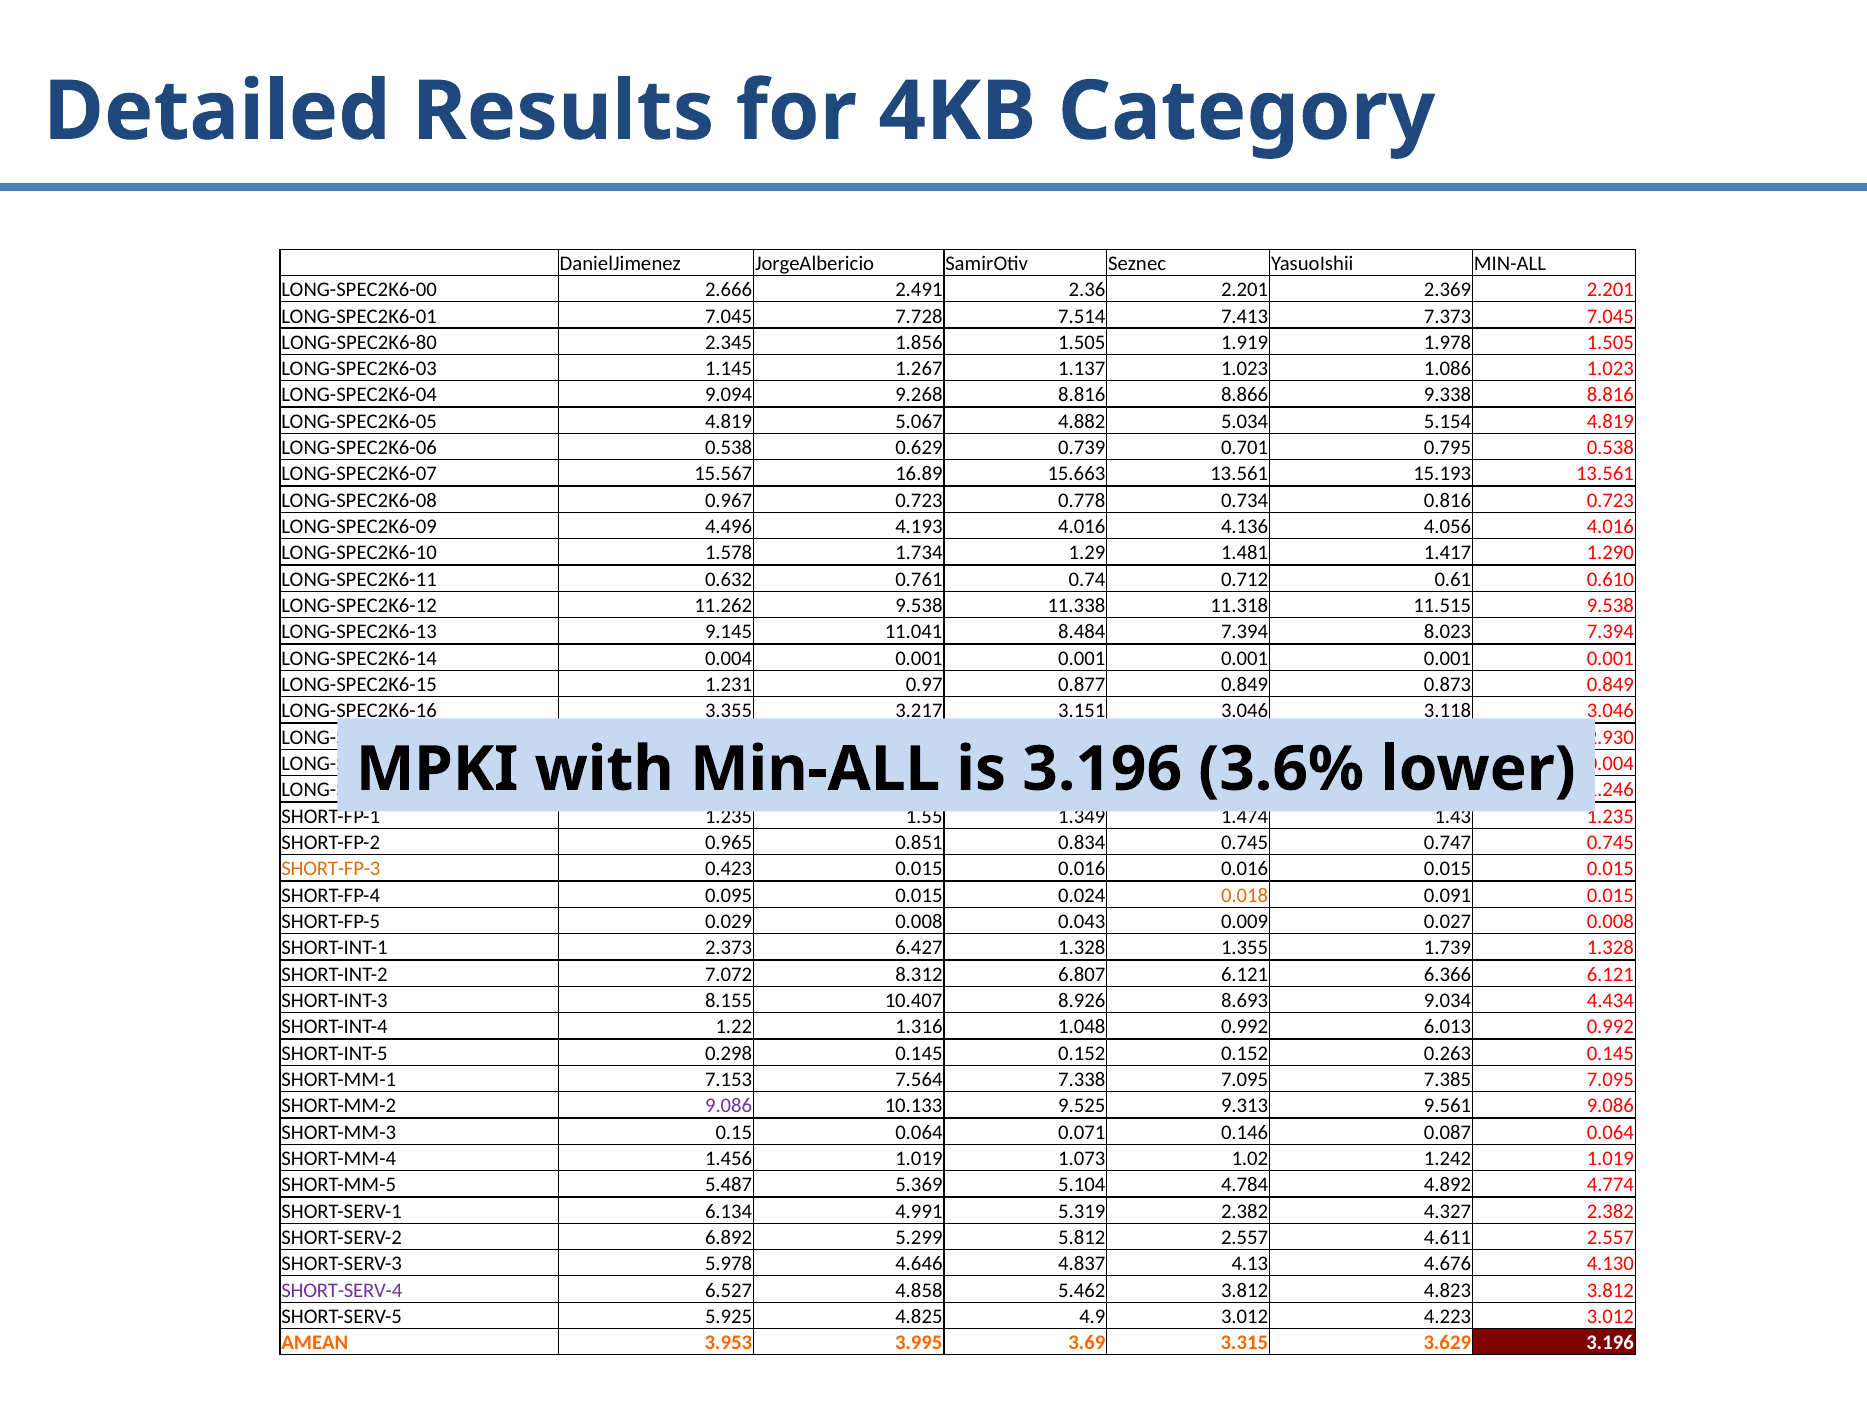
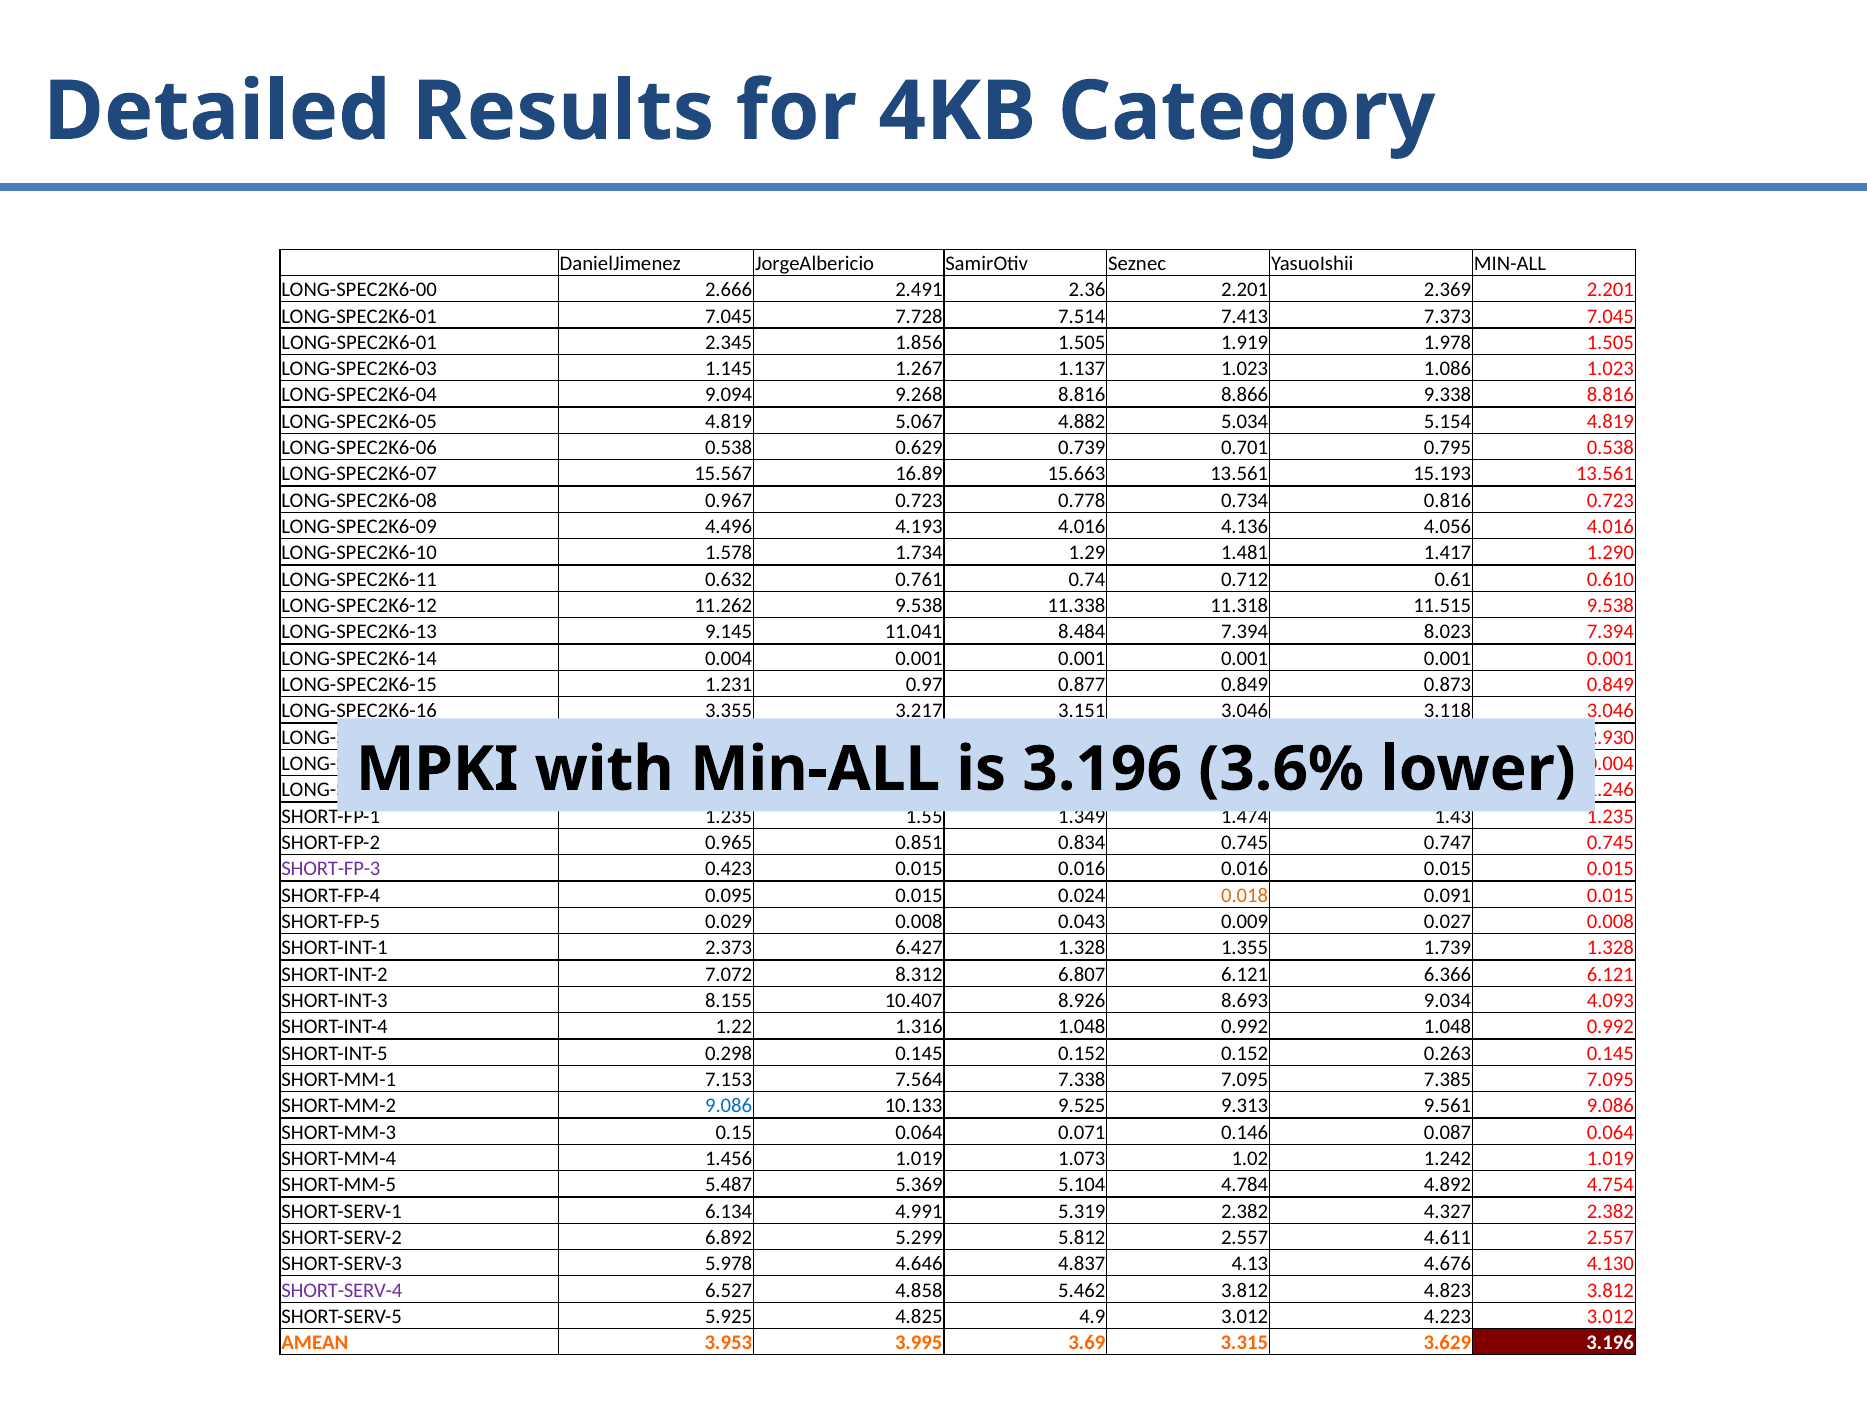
LONG-SPEC2K6-80: LONG-SPEC2K6-80 -> LONG-SPEC2K6-01 (359, 342)
SHORT-FP-3 colour: orange -> purple (331, 869)
4.434: 4.434 -> 4.093 (1610, 1000)
0.992 6.013: 6.013 -> 1.048 (1448, 1026)
9.086 colour: purple -> blue (729, 1105)
4.774: 4.774 -> 4.754 (1610, 1184)
